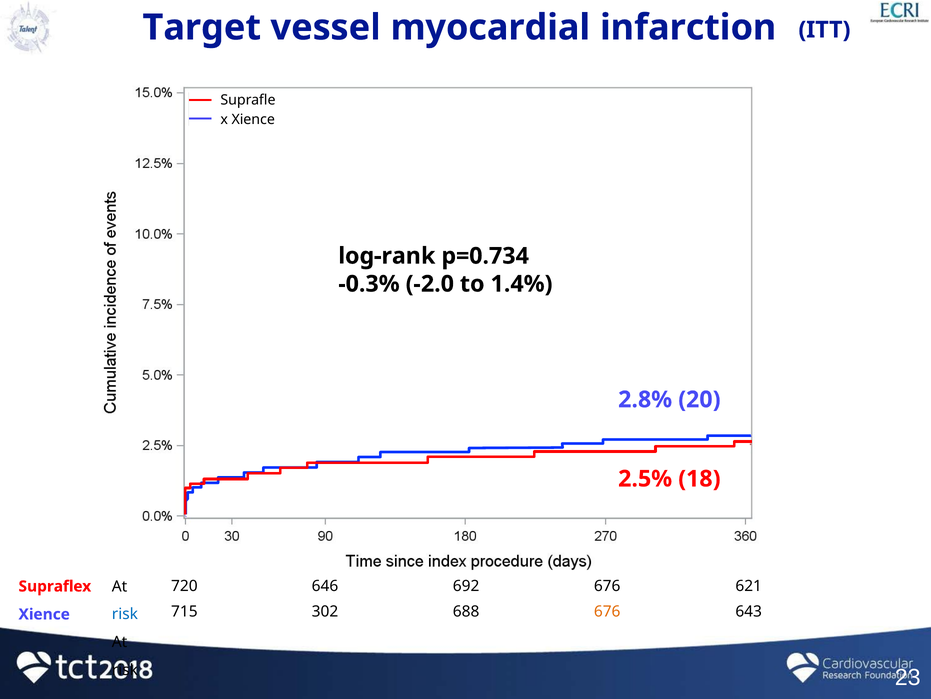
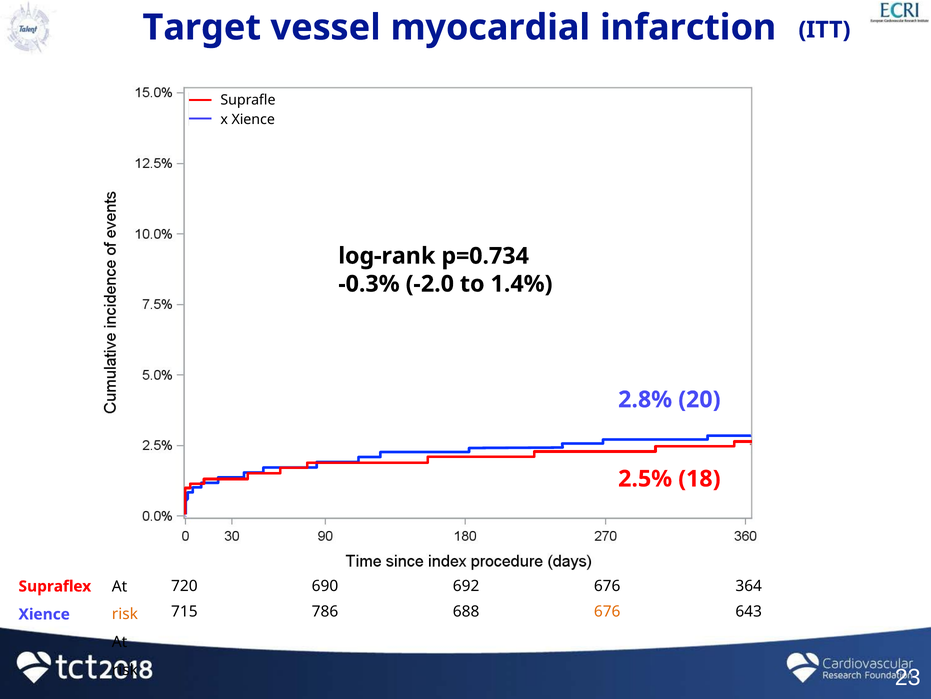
646: 646 -> 690 (325, 586)
621: 621 -> 364 (749, 586)
302: 302 -> 786 (325, 611)
risk colour: blue -> orange (125, 614)
